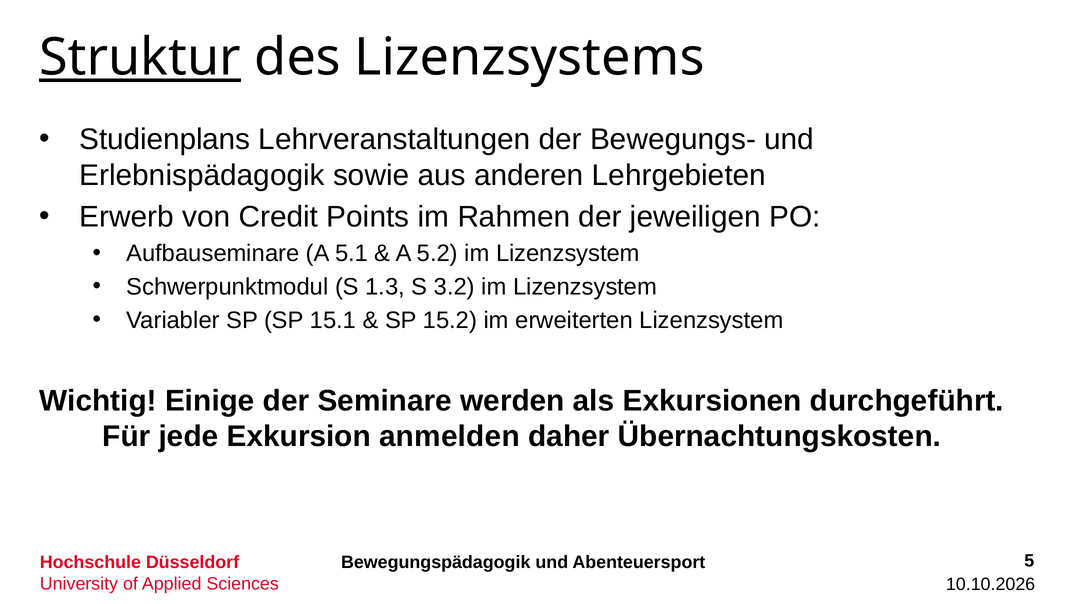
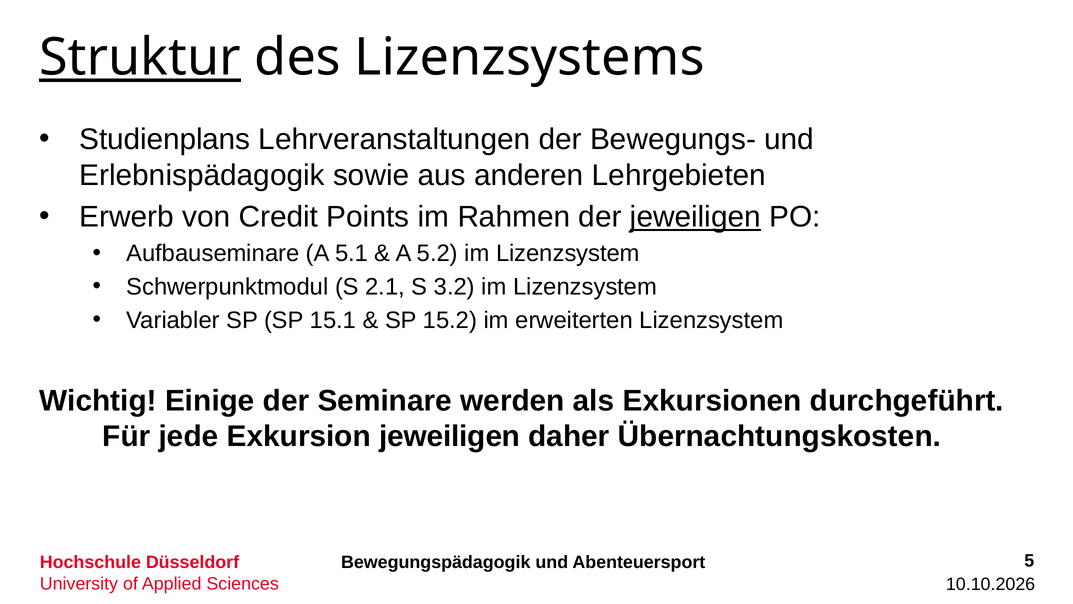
jeweiligen underline: none -> present (695, 217)
1.3: 1.3 -> 2.1 (385, 287)
Exkursion anmelden: anmelden -> jeweiligen (450, 436)
